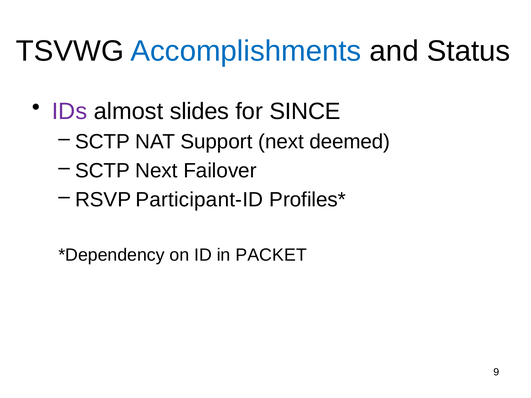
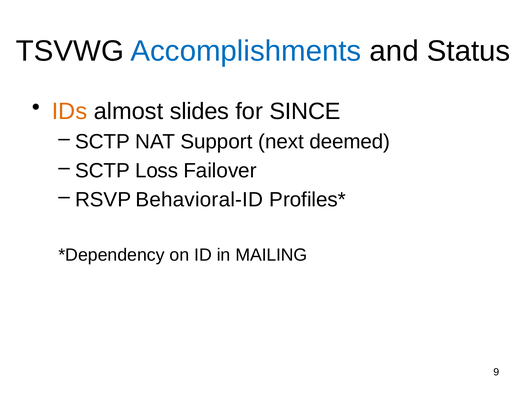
IDs colour: purple -> orange (69, 111)
SCTP Next: Next -> Loss (157, 171)
Participant-ID: Participant-ID -> Behavioral-ID (199, 200)
PACKET: PACKET -> MAILING (271, 255)
